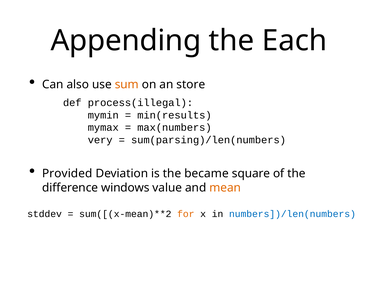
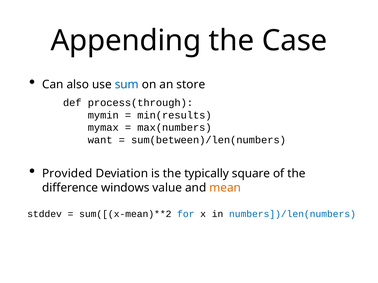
Each: Each -> Case (295, 41)
sum colour: orange -> blue (127, 85)
process(illegal: process(illegal -> process(through (140, 103)
very: very -> want (100, 140)
sum(parsing)/len(numbers: sum(parsing)/len(numbers -> sum(between)/len(numbers (208, 140)
became: became -> typically (207, 174)
for colour: orange -> blue (186, 214)
